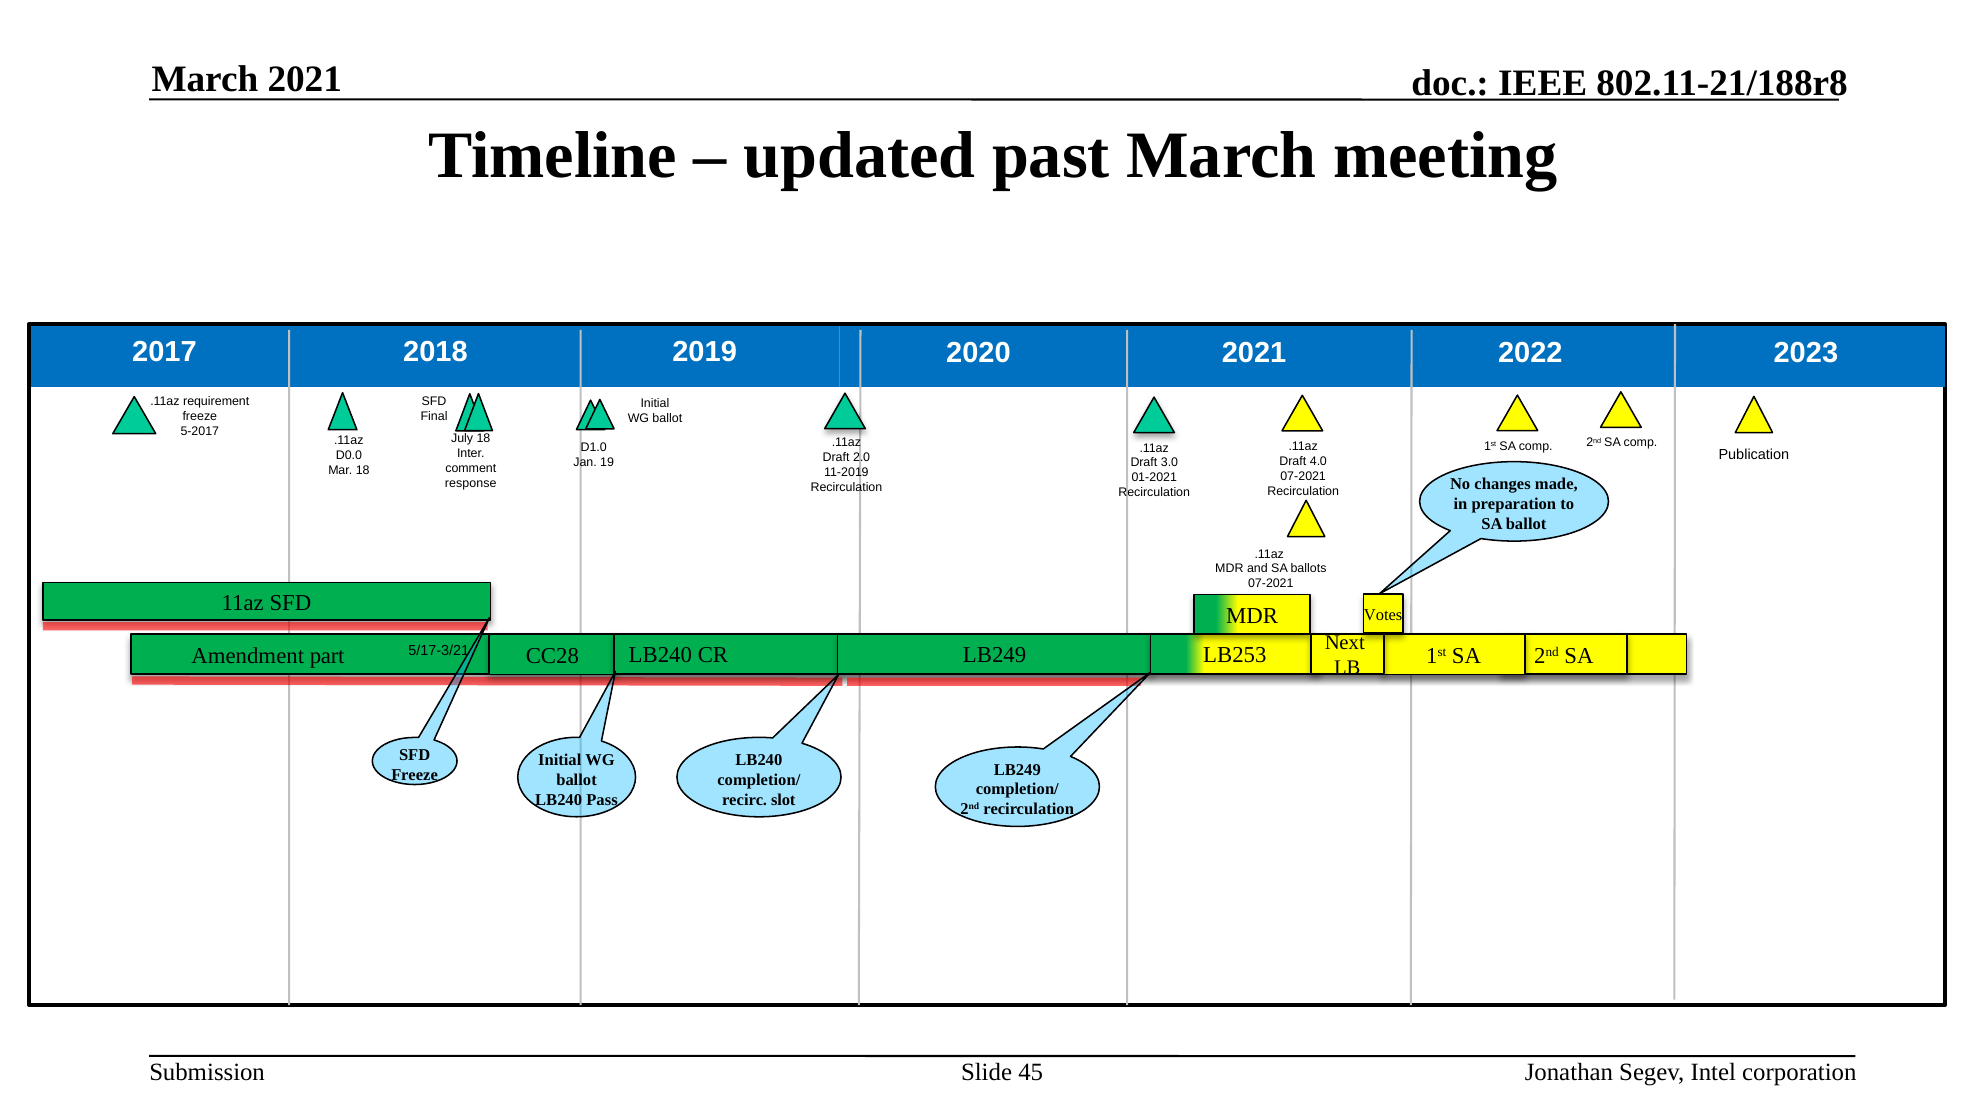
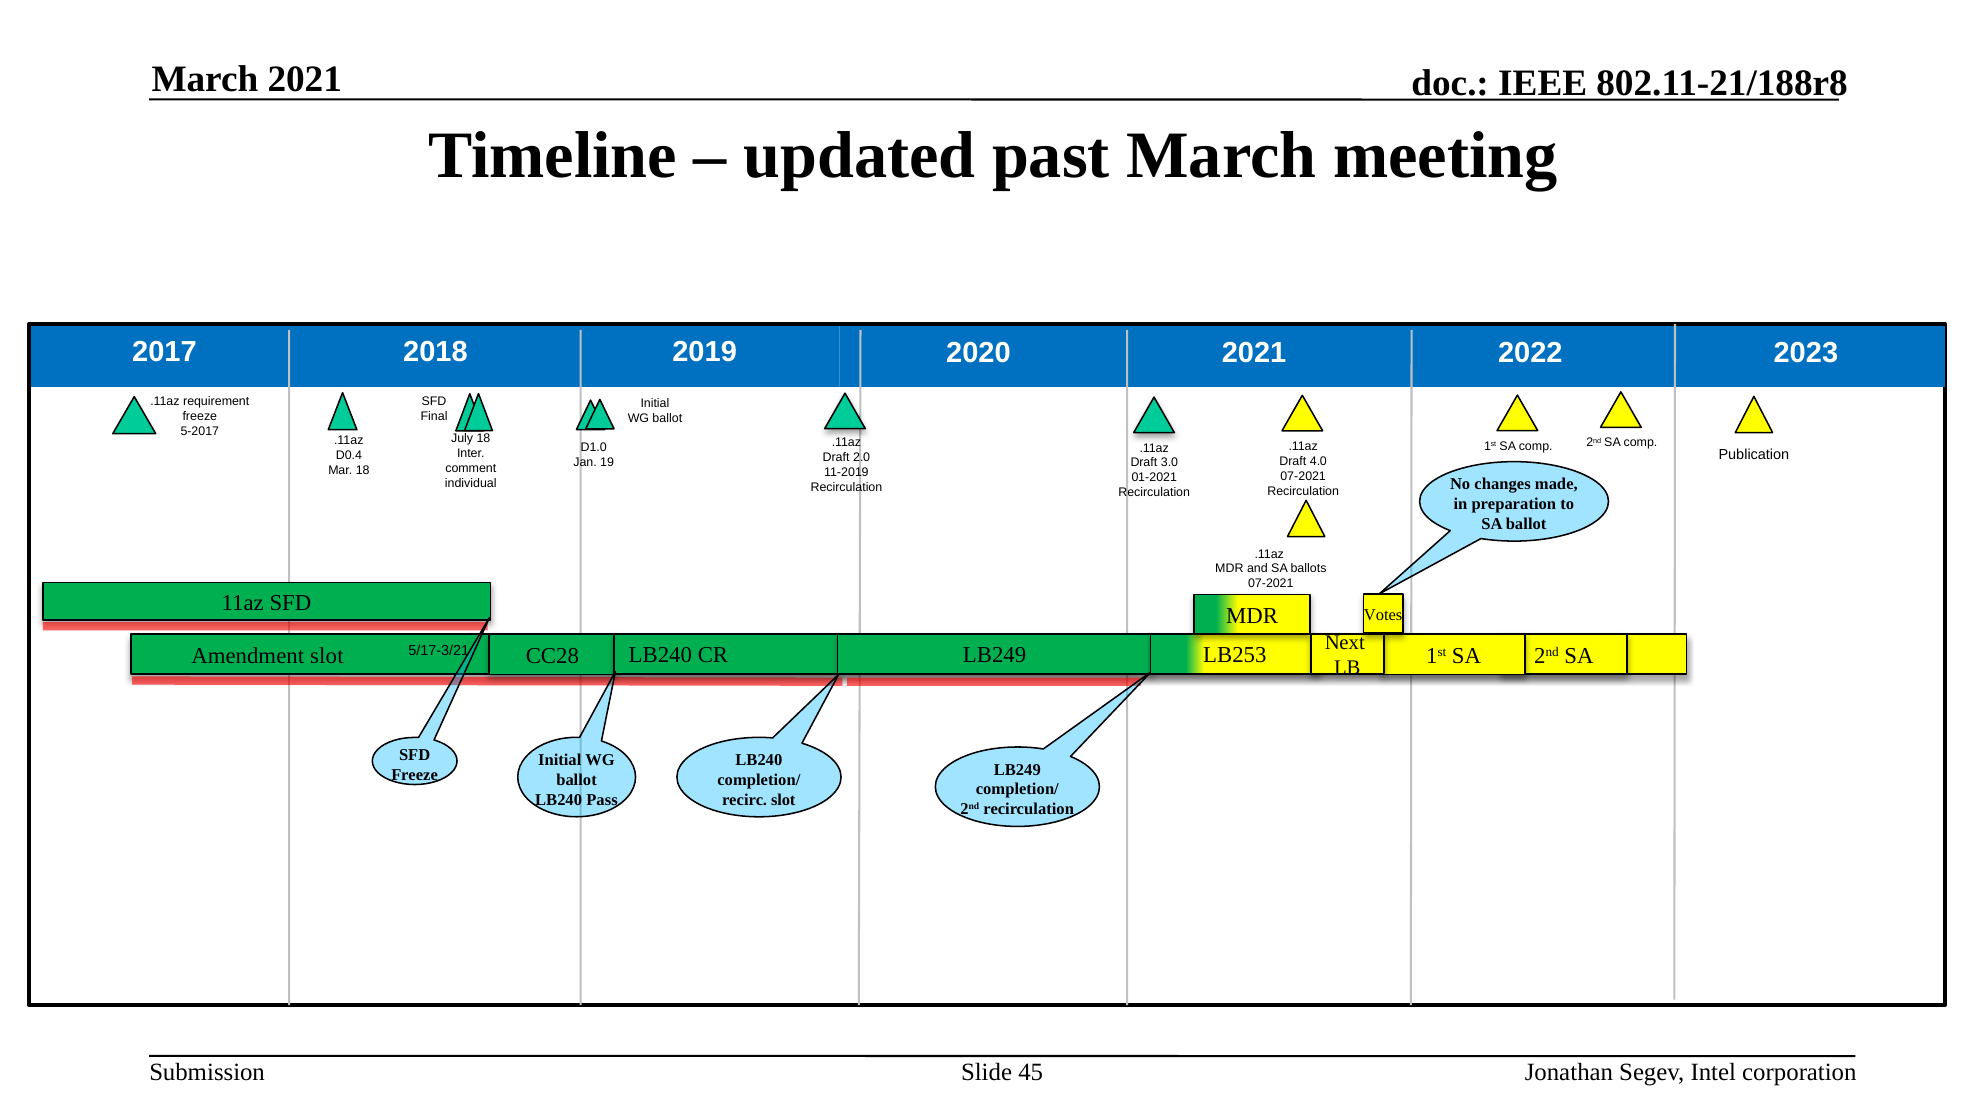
D0.0: D0.0 -> D0.4 (349, 456)
response: response -> individual (471, 484)
Amendment part: part -> slot (327, 656)
